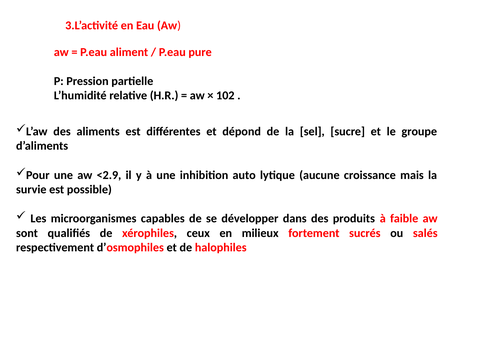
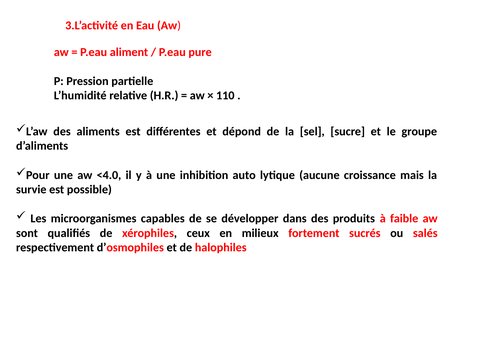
102: 102 -> 110 (225, 96)
<2.9: <2.9 -> <4.0 (109, 175)
